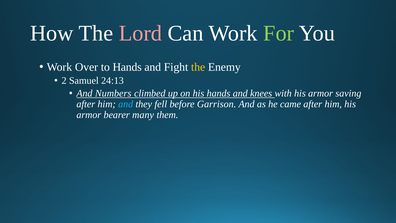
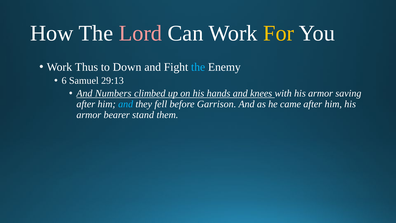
For colour: light green -> yellow (279, 33)
Over: Over -> Thus (86, 67)
to Hands: Hands -> Down (127, 67)
the colour: yellow -> light blue (198, 67)
2: 2 -> 6 (64, 81)
24:13: 24:13 -> 29:13 (112, 81)
many: many -> stand (143, 115)
